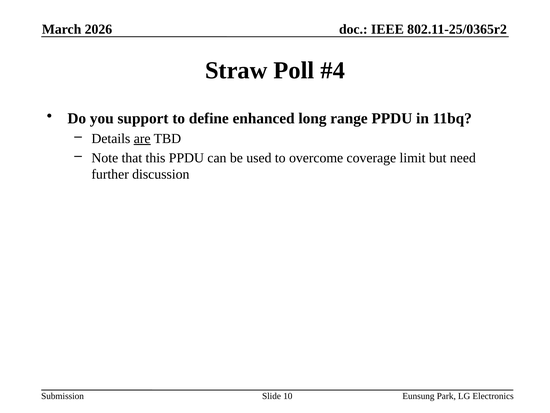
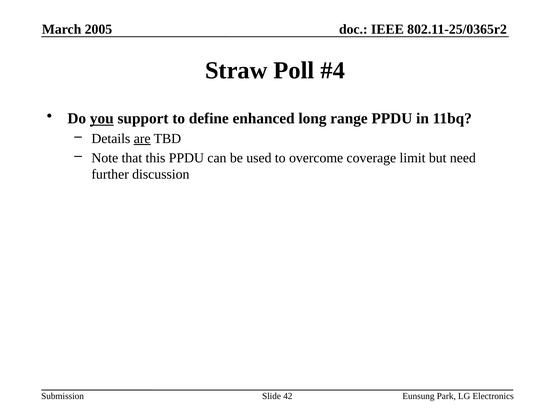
2026: 2026 -> 2005 (98, 29)
you underline: none -> present (102, 118)
10: 10 -> 42 (288, 396)
